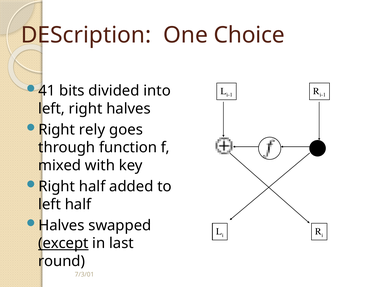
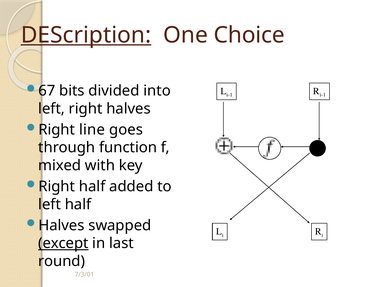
DEScription underline: none -> present (86, 35)
41: 41 -> 67 (47, 91)
rely: rely -> line (92, 130)
